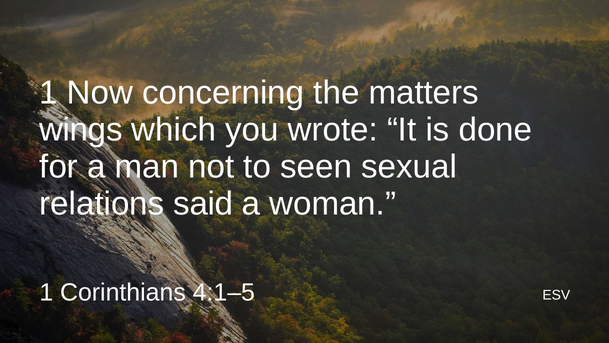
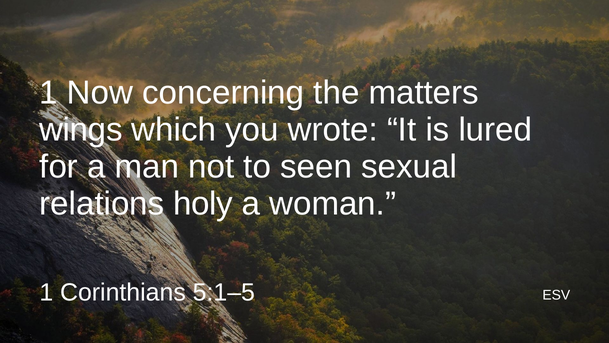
done: done -> lured (495, 130)
said: said -> holy (203, 204)
4:1–5: 4:1–5 -> 5:1–5 (224, 292)
